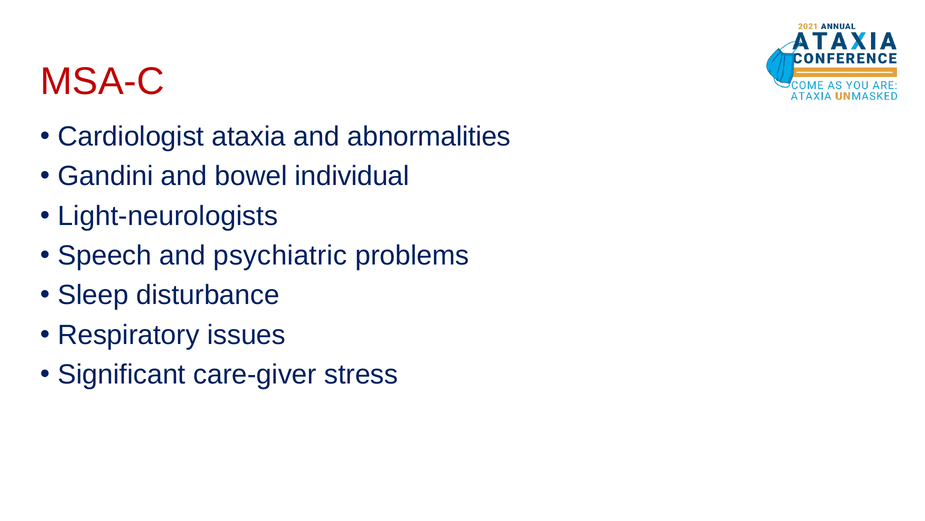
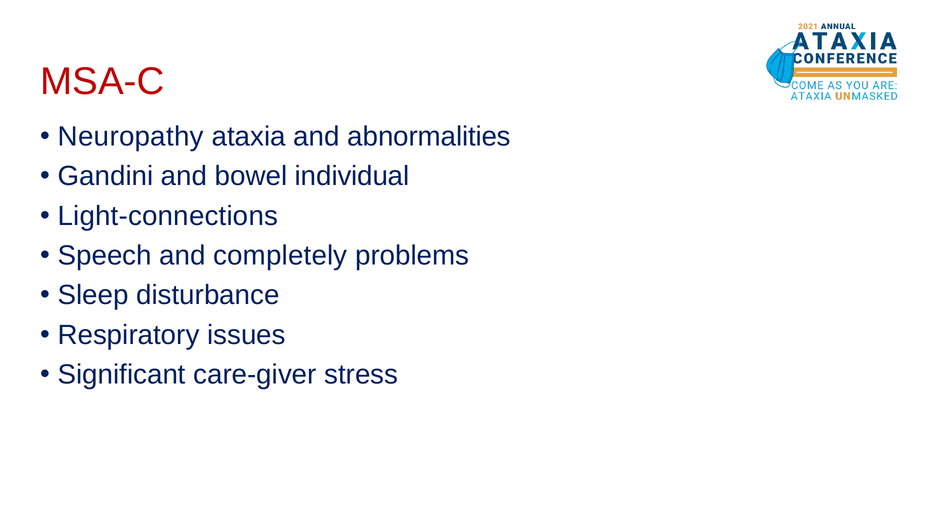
Cardiologist: Cardiologist -> Neuropathy (131, 136)
Light-neurologists: Light-neurologists -> Light-connections (168, 216)
psychiatric: psychiatric -> completely (280, 255)
